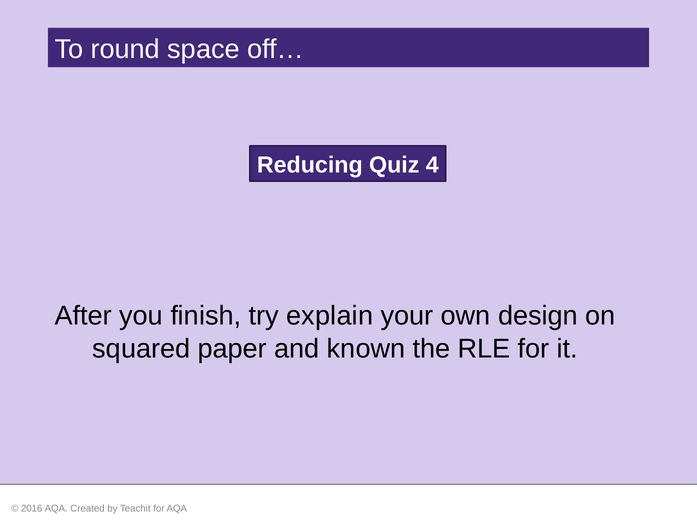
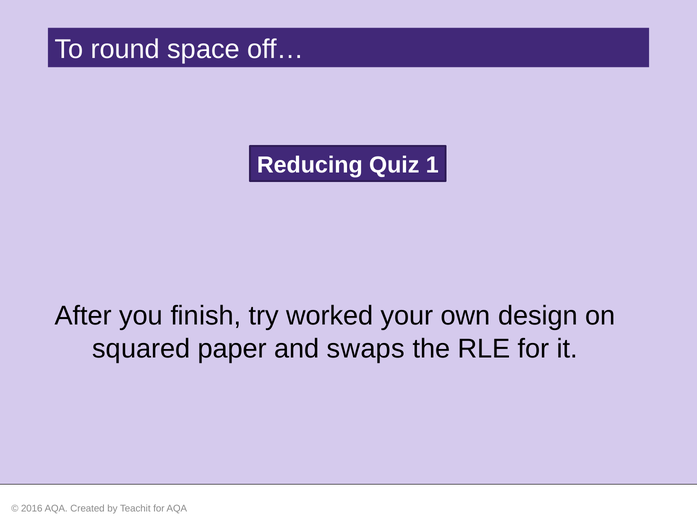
4: 4 -> 1 (432, 165)
explain: explain -> worked (330, 316)
known: known -> swaps (366, 348)
